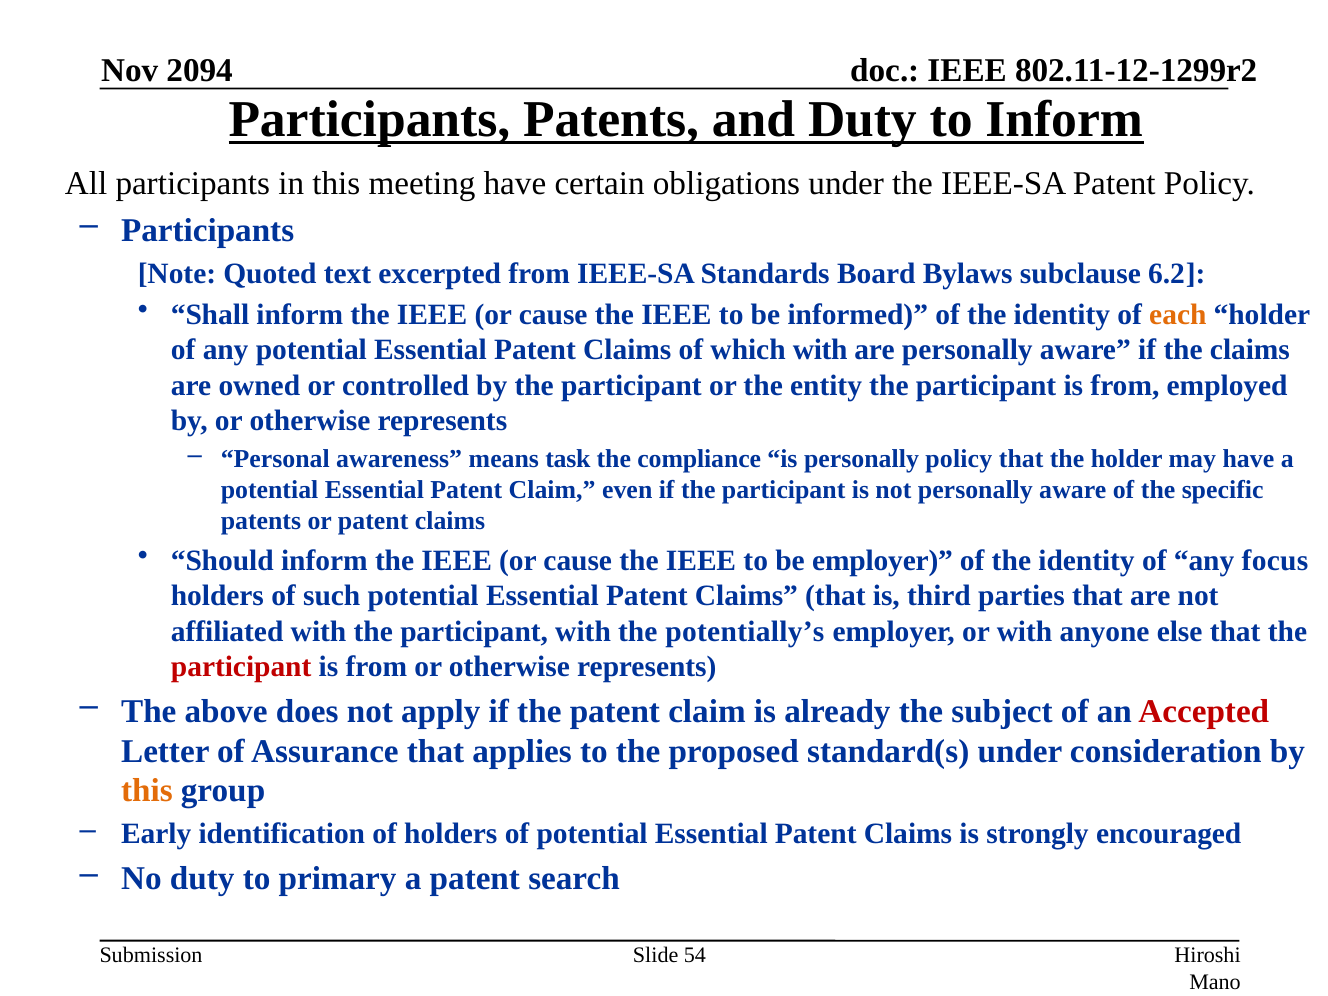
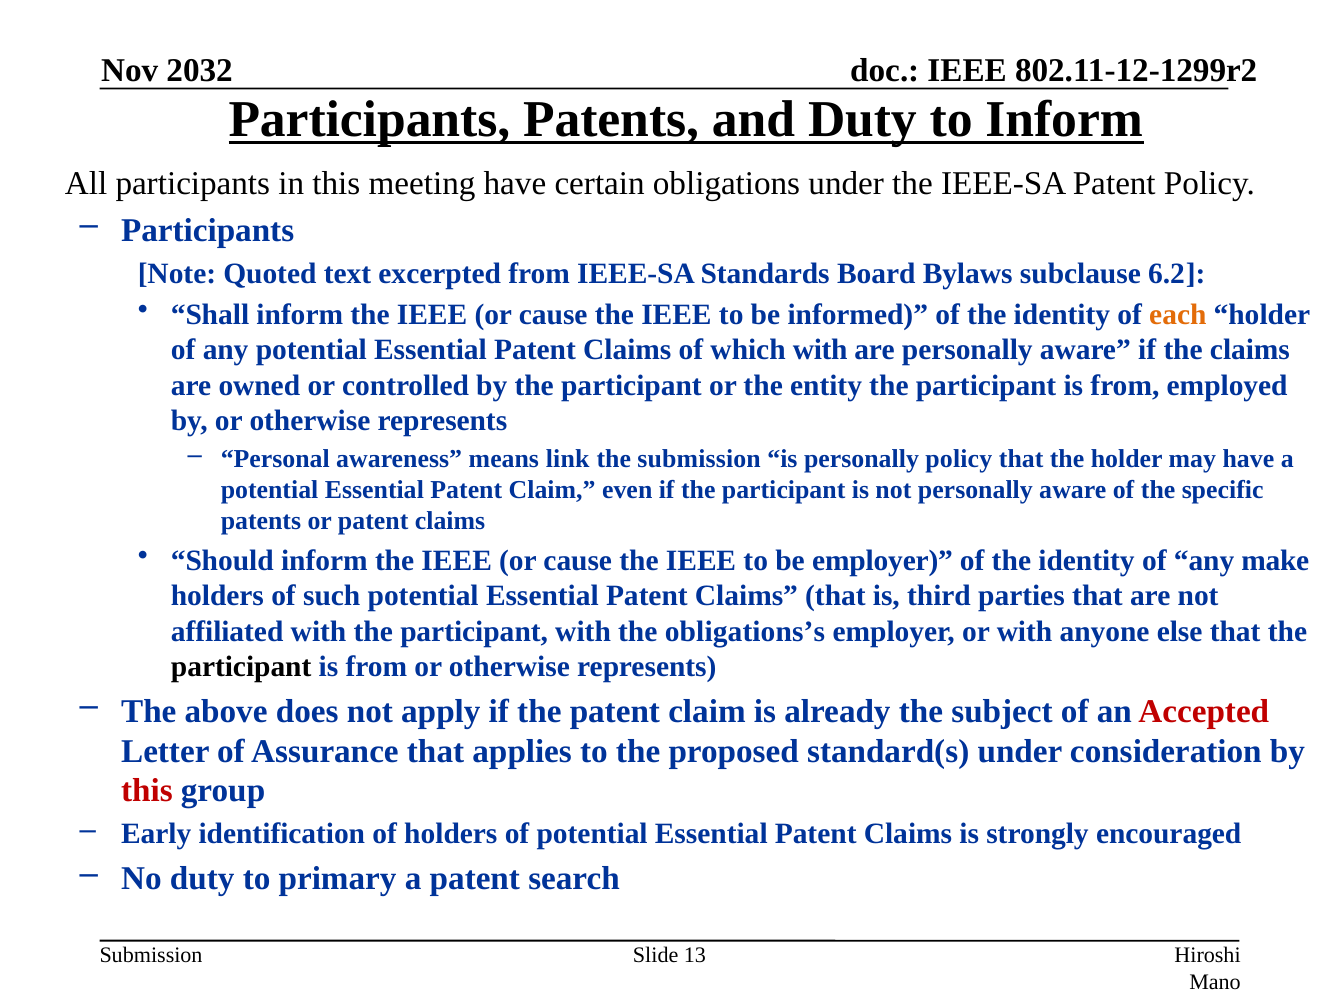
2094: 2094 -> 2032 (200, 71)
task: task -> link (568, 459)
the compliance: compliance -> submission (699, 459)
focus: focus -> make (1275, 561)
potentially’s: potentially’s -> obligations’s (745, 631)
participant colour: red -> black (241, 667)
this colour: orange -> red (147, 791)
54: 54 -> 13 (695, 955)
